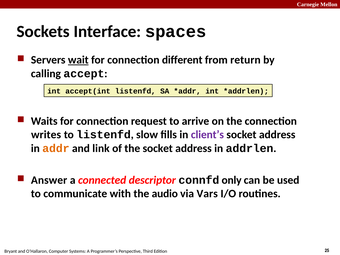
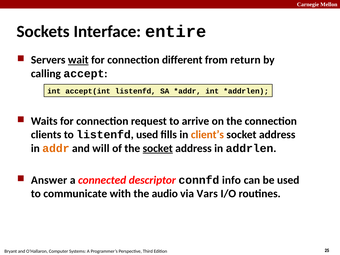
spaces: spaces -> entire (176, 32)
writes: writes -> clients (46, 135)
listenfd slow: slow -> used (147, 135)
client’s colour: purple -> orange (207, 135)
link: link -> will (101, 148)
socket underline: none -> present (158, 148)
only: only -> info (231, 180)
